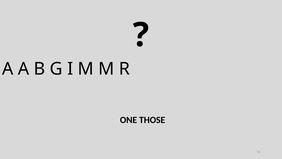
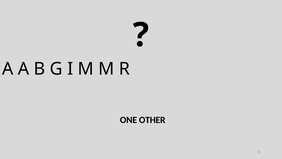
THOSE: THOSE -> OTHER (152, 120)
